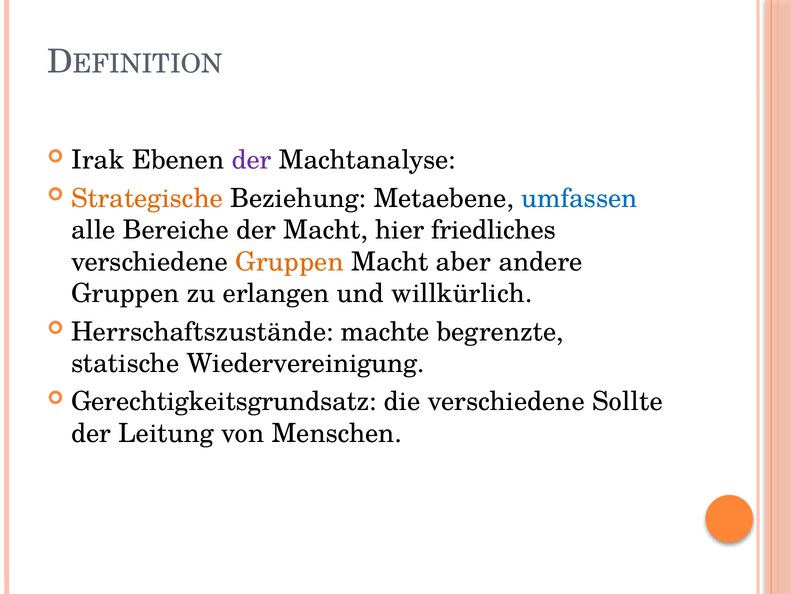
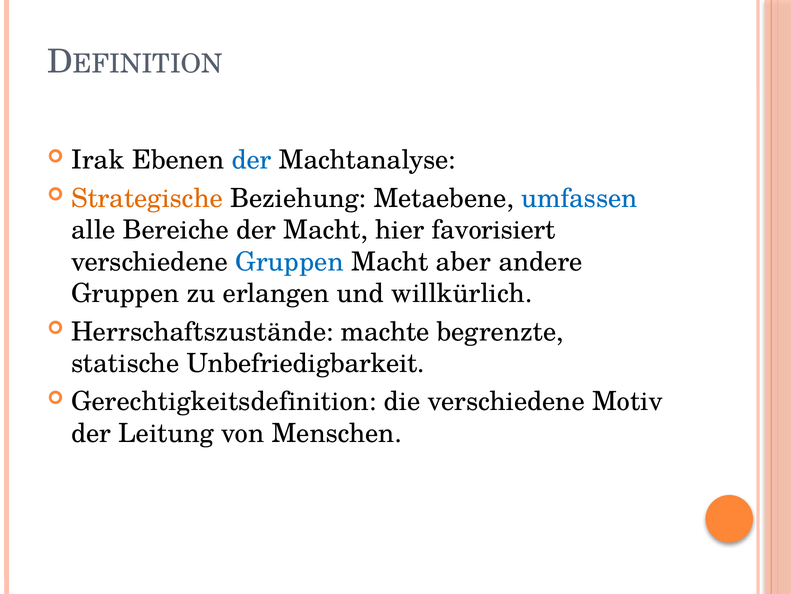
der colour: purple -> blue (252, 160)
friedliches: friedliches -> favorisiert (494, 230)
Gruppen colour: orange -> blue (290, 262)
Wiedervereinigung: Wiedervereinigung -> Unbefriedigbarkeit (306, 363)
Gerechtigkeitsgrundsatz: Gerechtigkeitsgrundsatz -> Gerechtigkeitsdefinition (224, 401)
Sollte: Sollte -> Motiv (627, 401)
